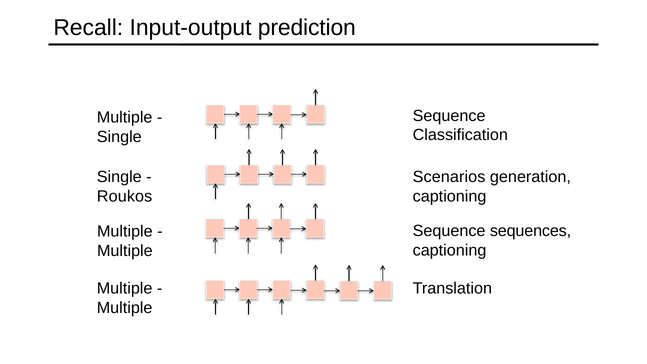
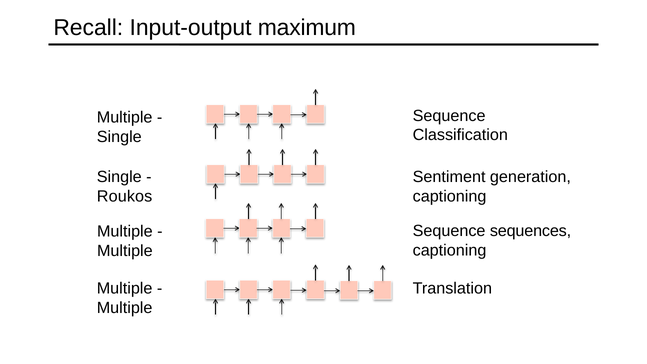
prediction: prediction -> maximum (307, 28)
Scenarios: Scenarios -> Sentiment (449, 177)
